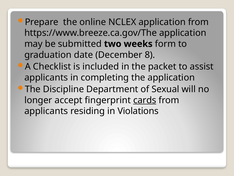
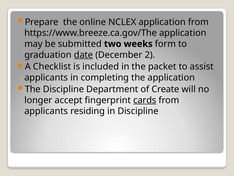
date underline: none -> present (84, 55)
8: 8 -> 2 (150, 55)
Sexual: Sexual -> Create (165, 89)
in Violations: Violations -> Discipline (138, 111)
